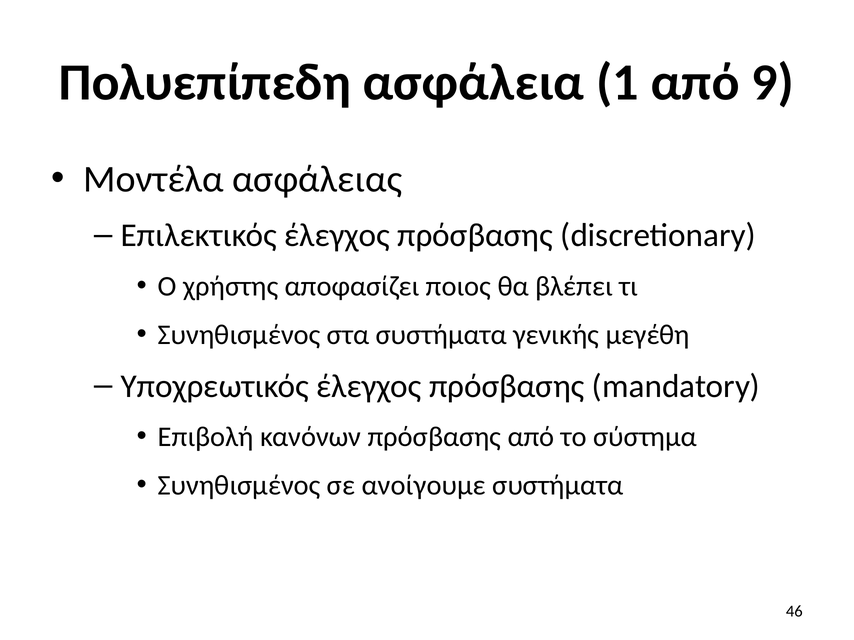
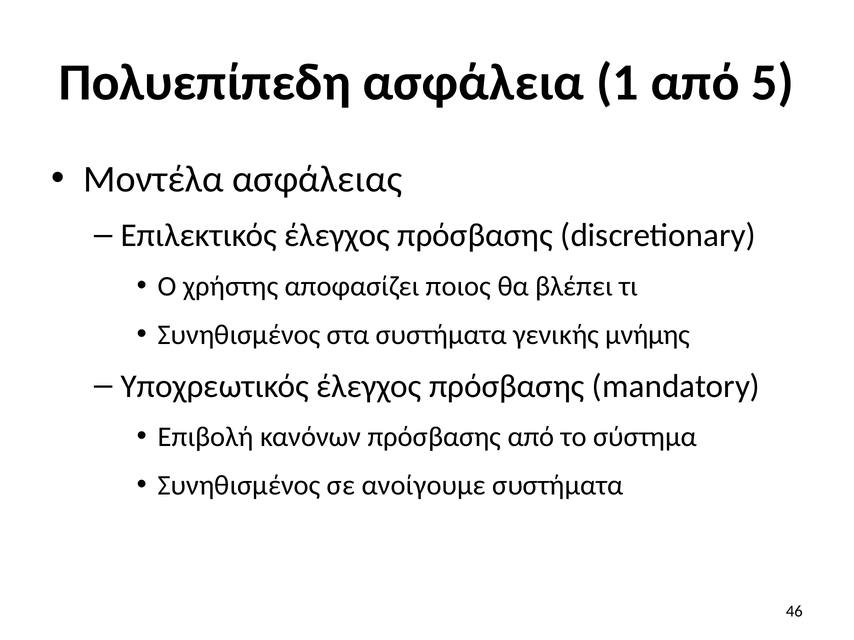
9: 9 -> 5 (773, 83)
μεγέθη: μεγέθη -> μνήμης (648, 335)
